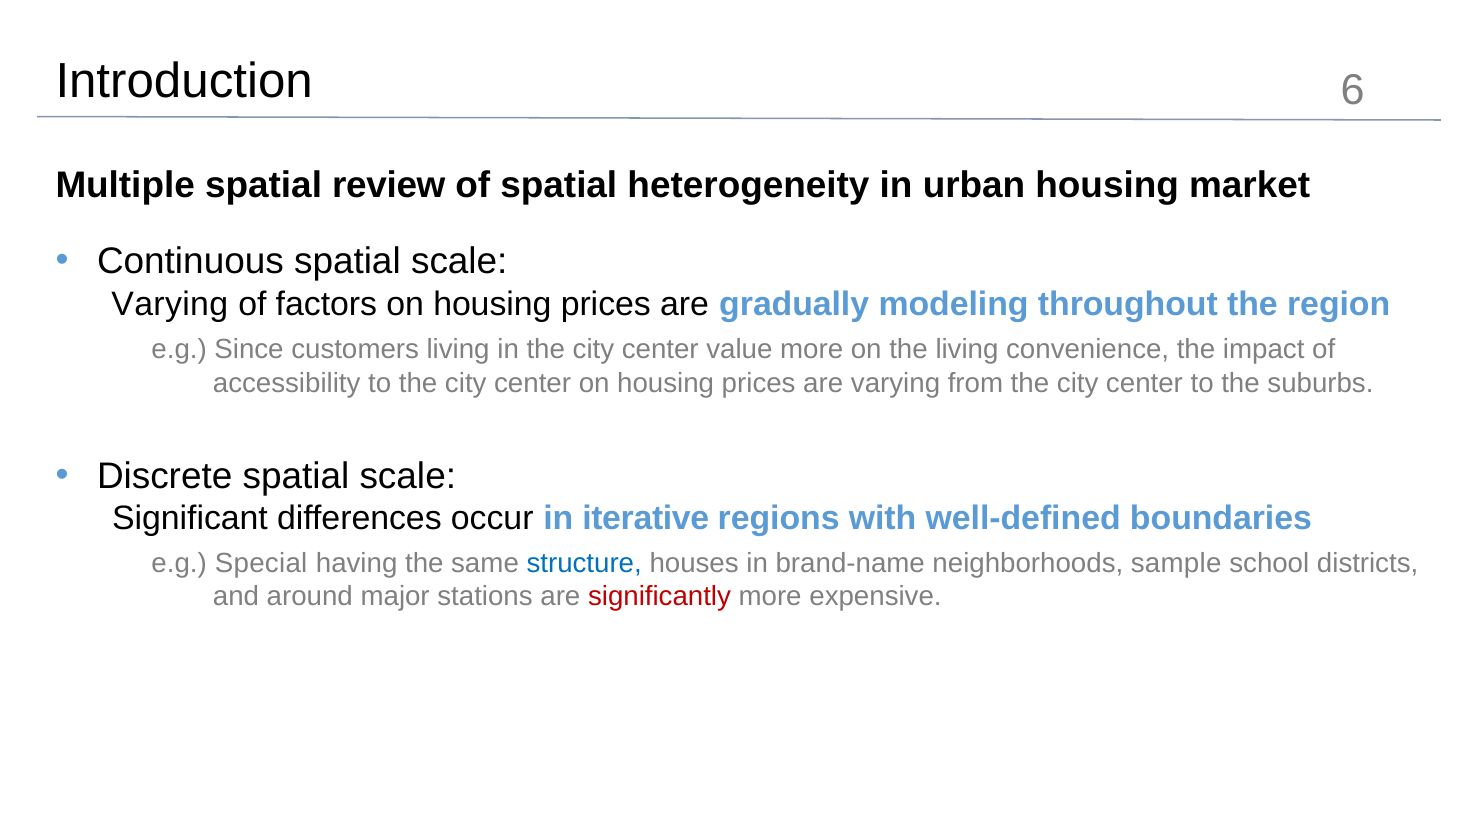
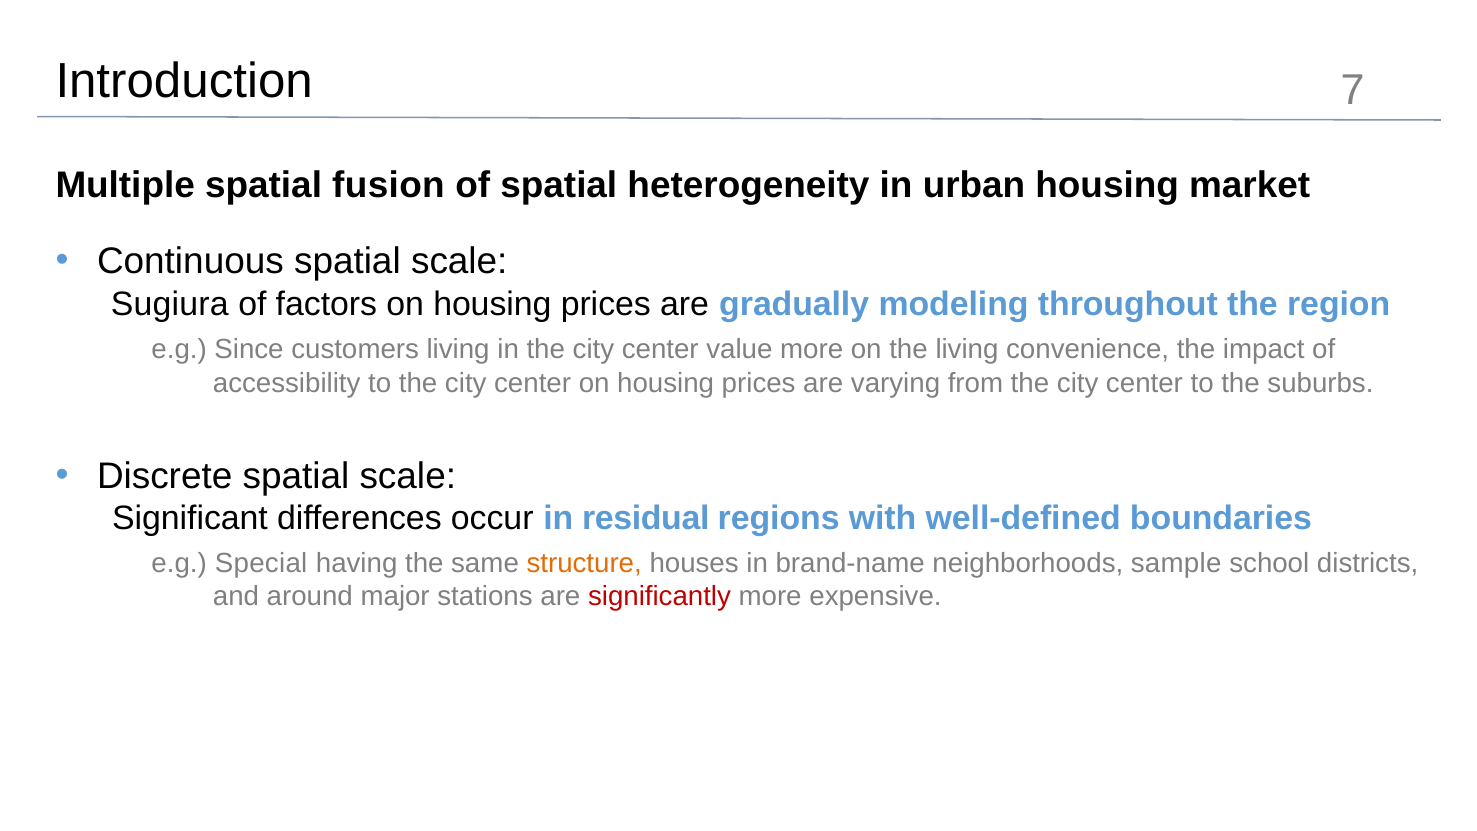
6: 6 -> 7 (1353, 91)
review: review -> fusion (388, 186)
Varying: Varying -> Sugiura (170, 304)
iterative: iterative -> residual (646, 519)
structure colour: blue -> orange (584, 563)
